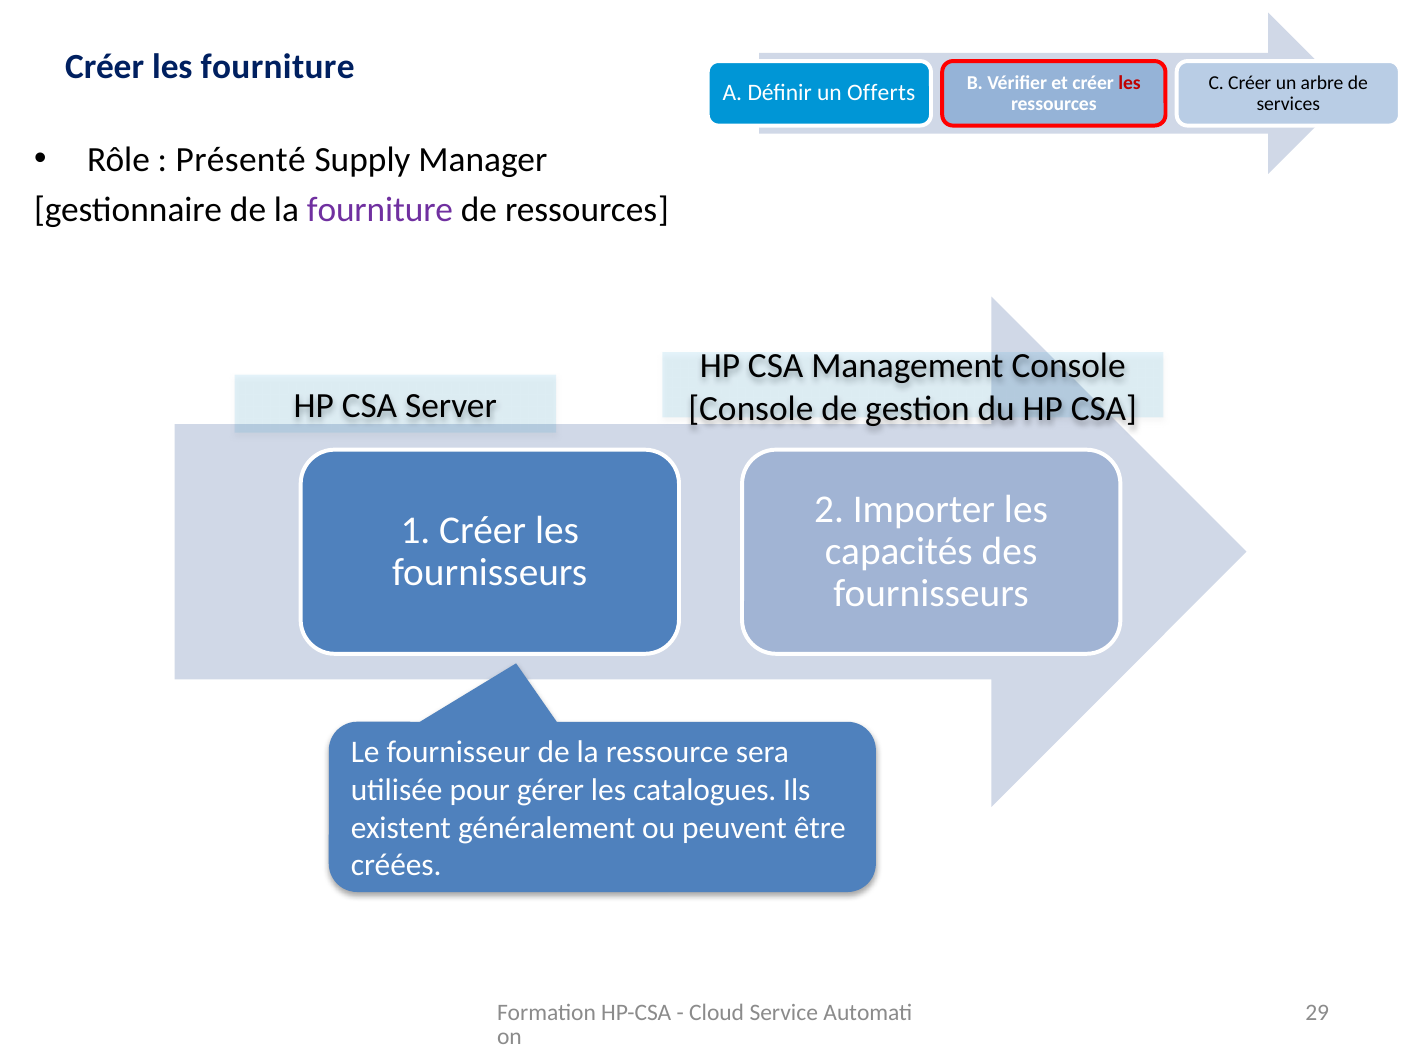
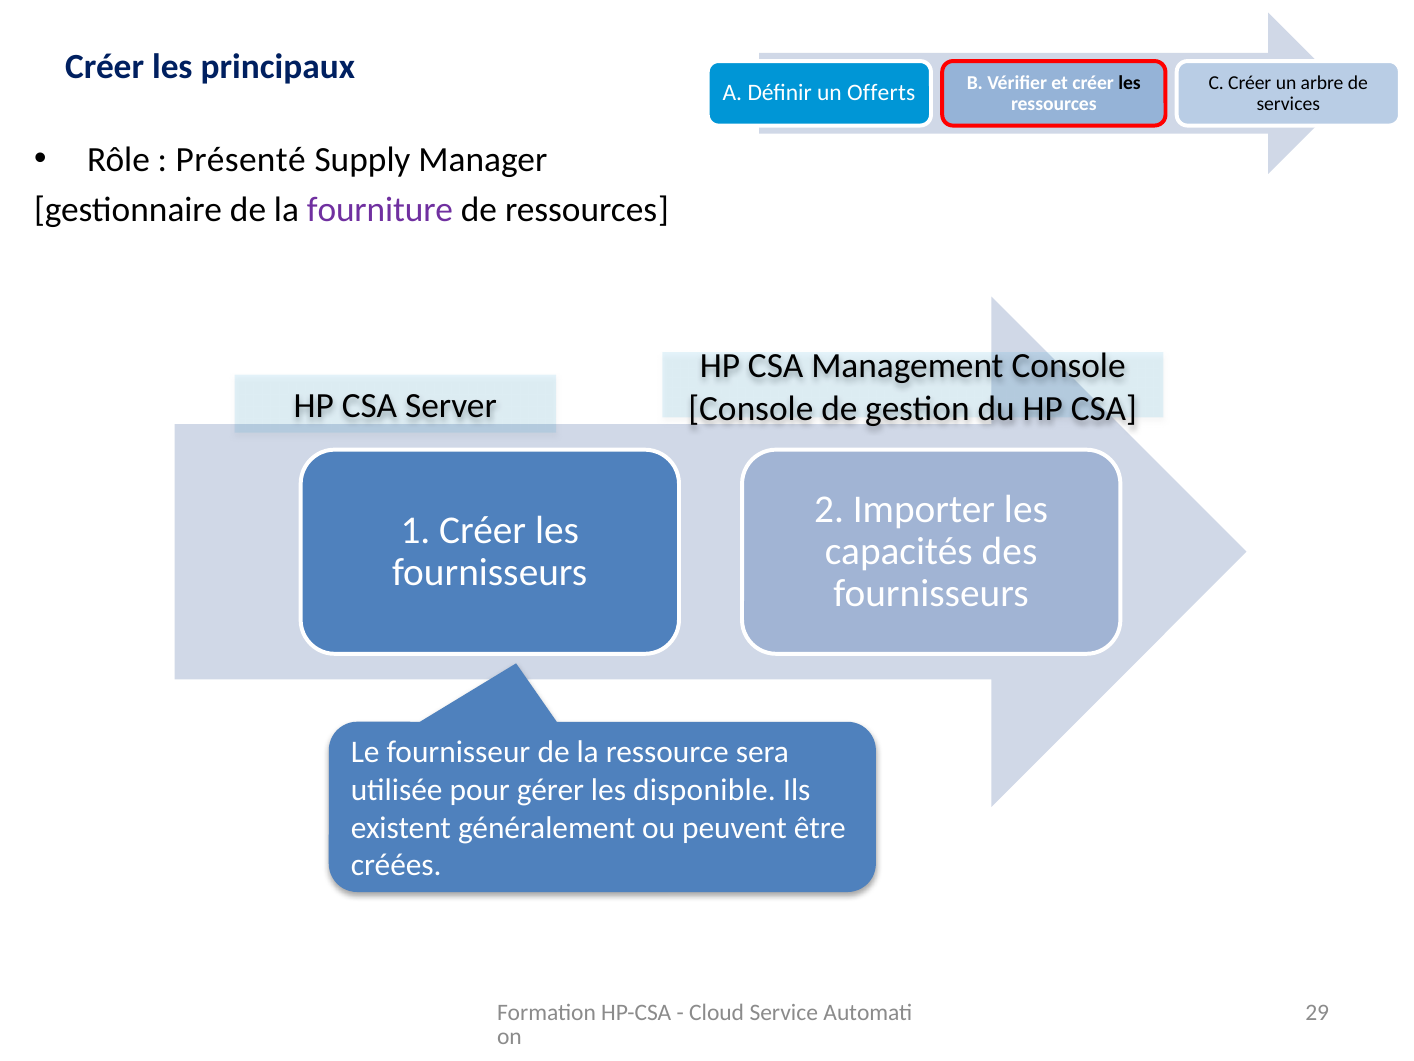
les fourniture: fourniture -> principaux (278, 67)
les colour: red -> black (1130, 82)
catalogues: catalogues -> disponible (705, 790)
